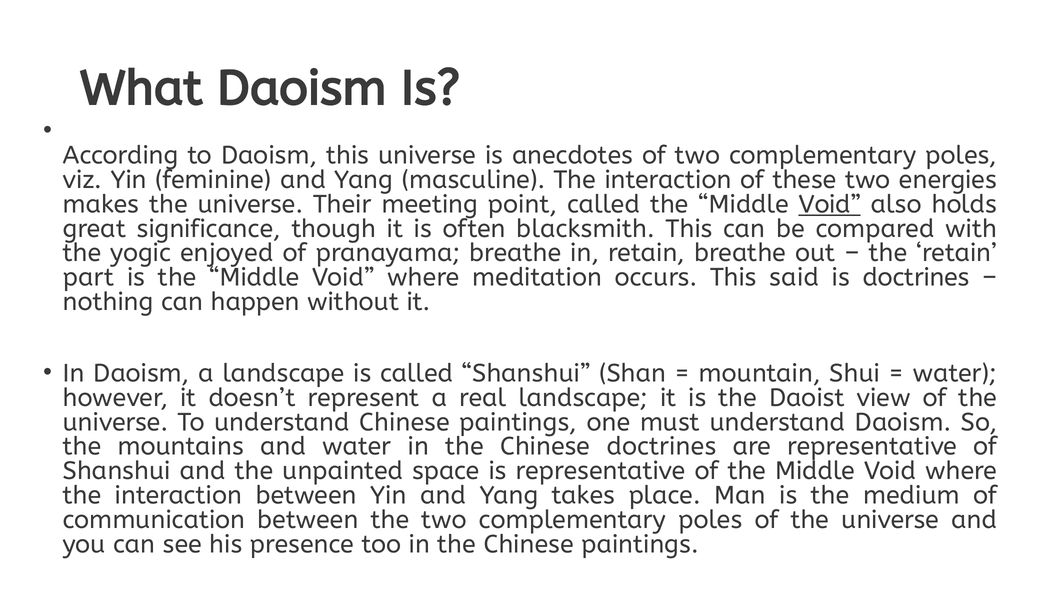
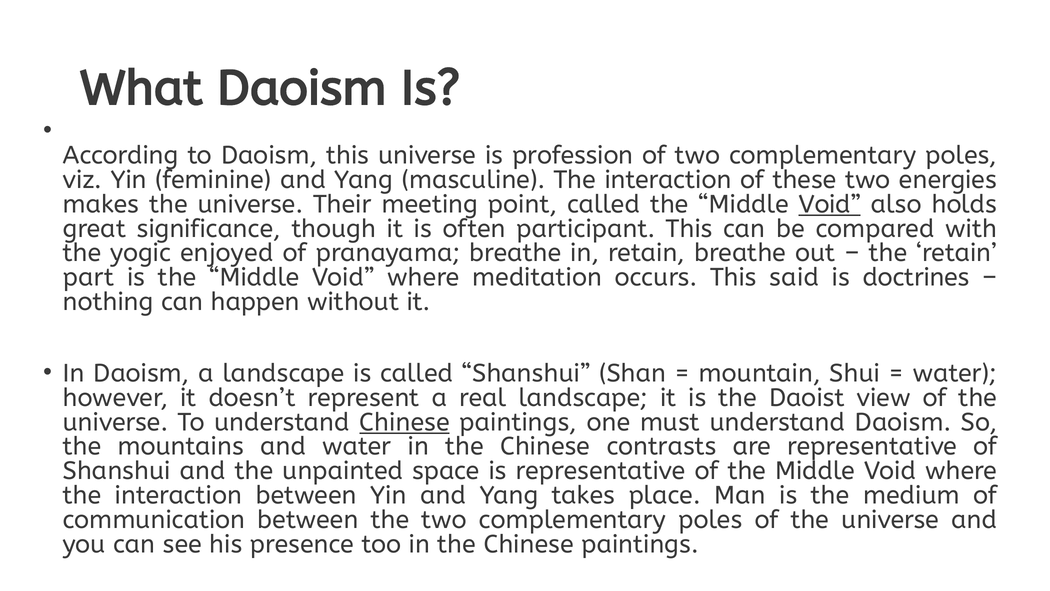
anecdotes: anecdotes -> profession (573, 155)
blacksmith: blacksmith -> participant (586, 229)
Chinese underline: none -> present (405, 422)
Chinese doctrines: doctrines -> contrasts (662, 446)
